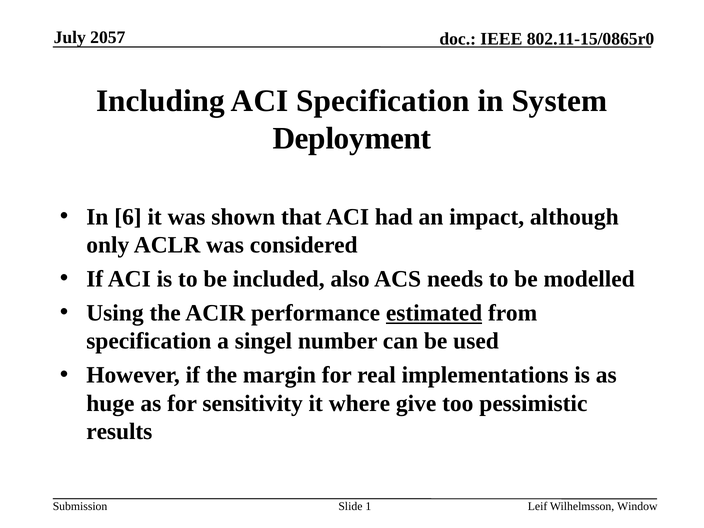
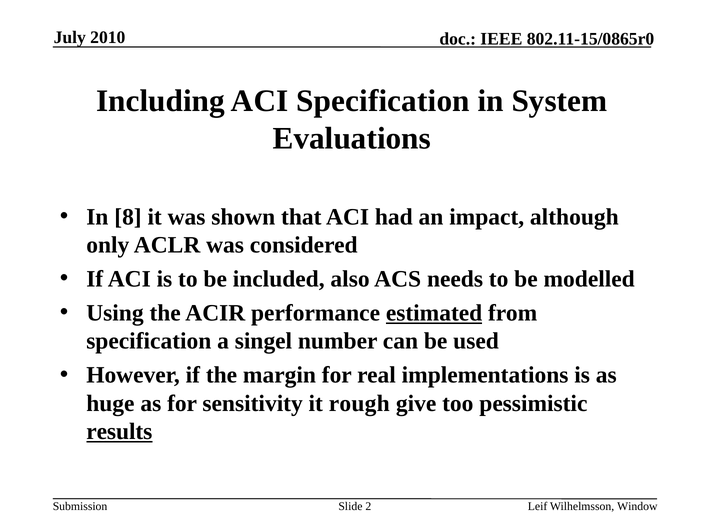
2057: 2057 -> 2010 (108, 37)
Deployment: Deployment -> Evaluations (352, 139)
6: 6 -> 8 (128, 217)
where: where -> rough (359, 403)
results underline: none -> present (119, 432)
1: 1 -> 2 (368, 506)
